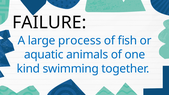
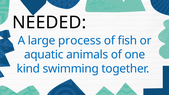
FAILURE: FAILURE -> NEEDED (49, 22)
